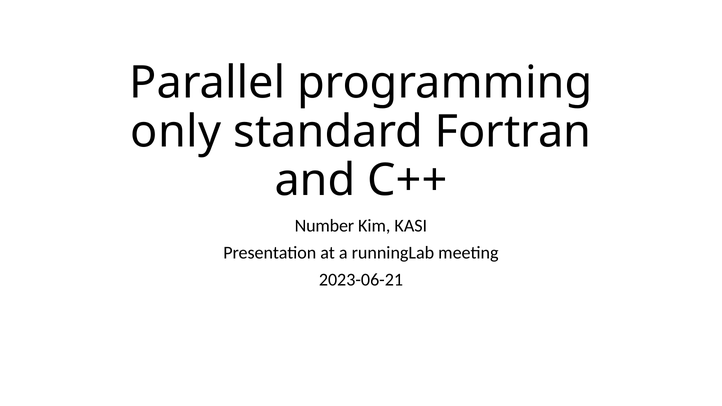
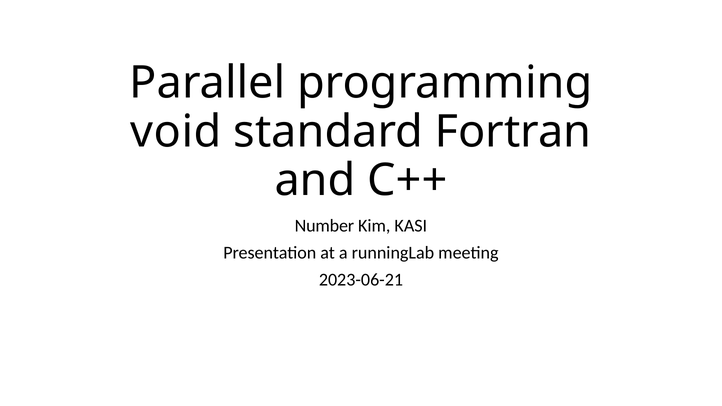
only: only -> void (176, 132)
